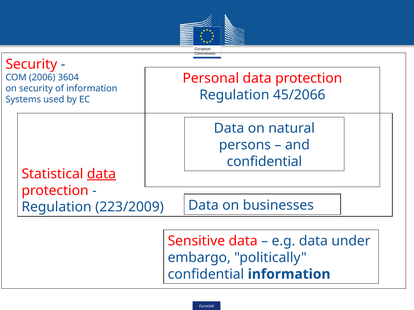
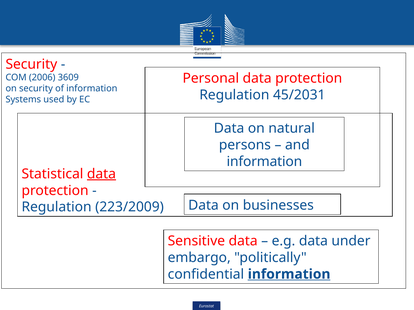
3604: 3604 -> 3609 (68, 78)
45/2066: 45/2066 -> 45/2031 (299, 95)
confidential: confidential -> information (264, 162)
information underline: none -> present (289, 275)
